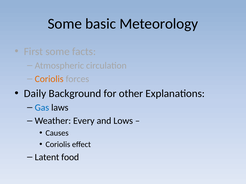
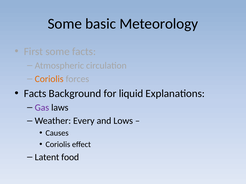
Daily: Daily -> Facts (35, 94)
other: other -> liquid (131, 94)
Gas colour: blue -> purple (42, 108)
